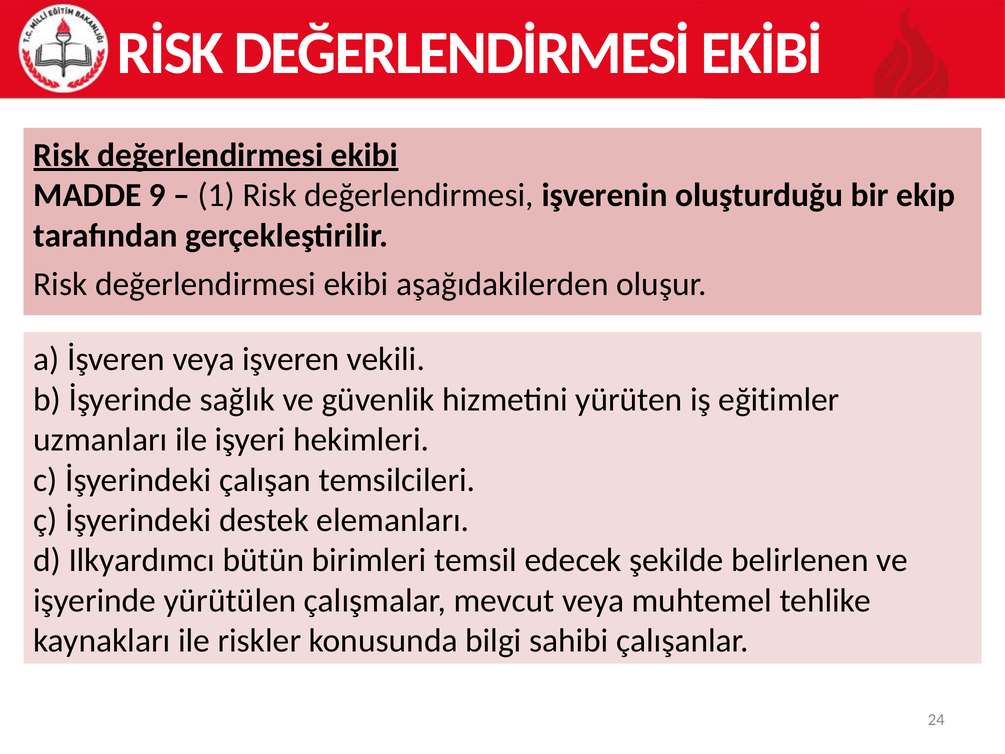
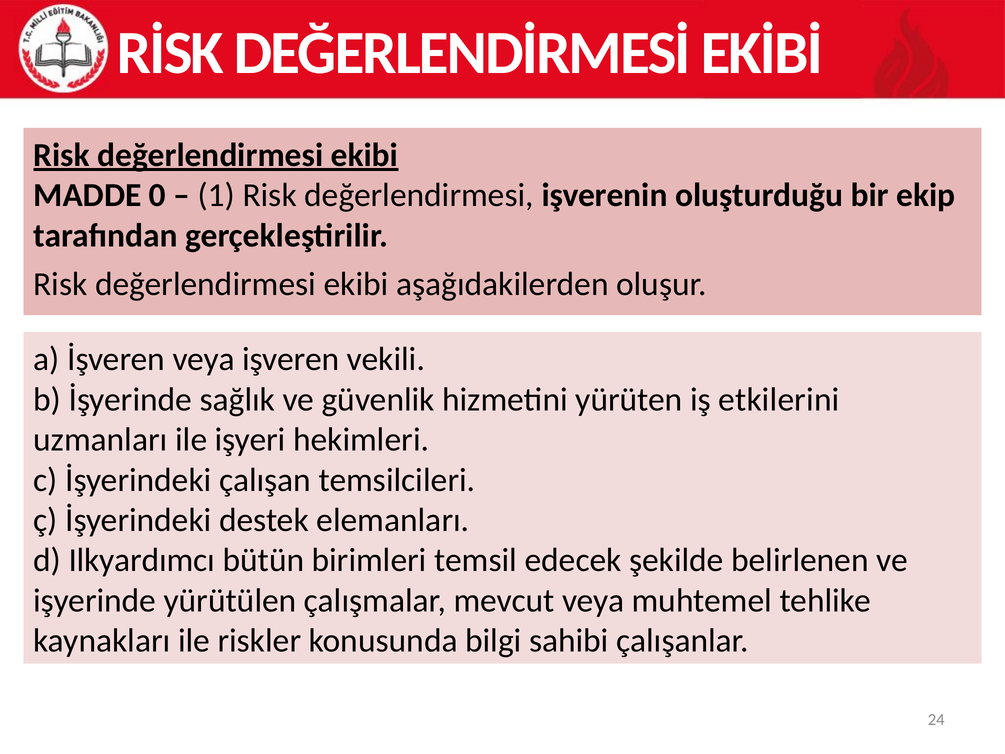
9: 9 -> 0 (157, 195)
eğitimler: eğitimler -> etkilerini (779, 399)
